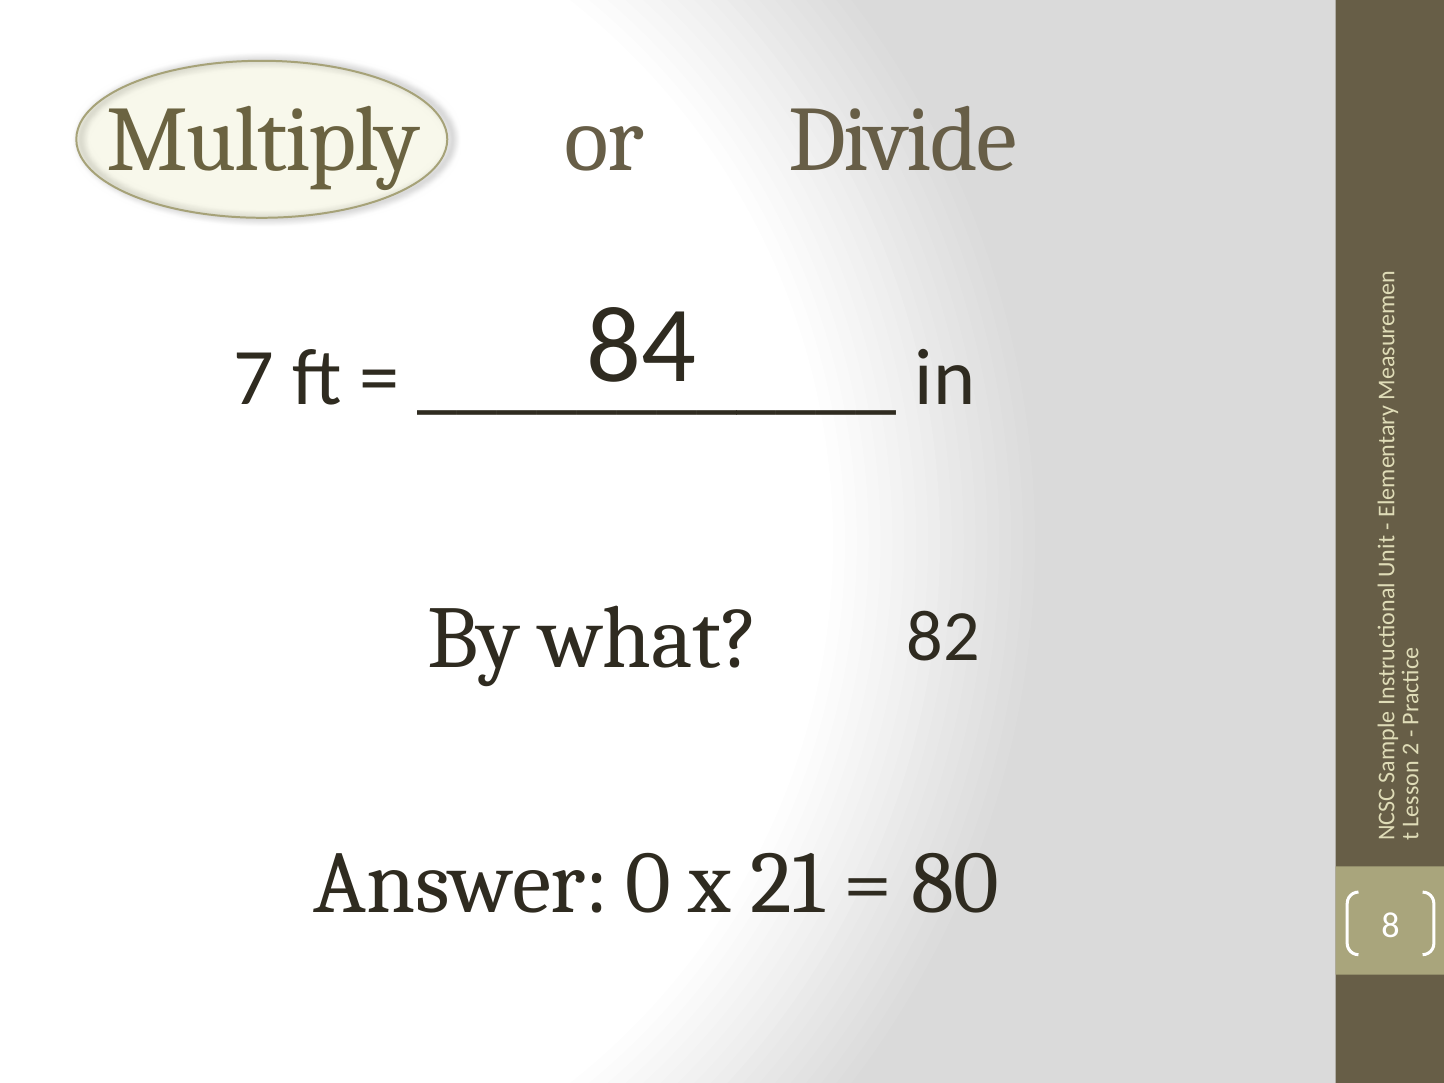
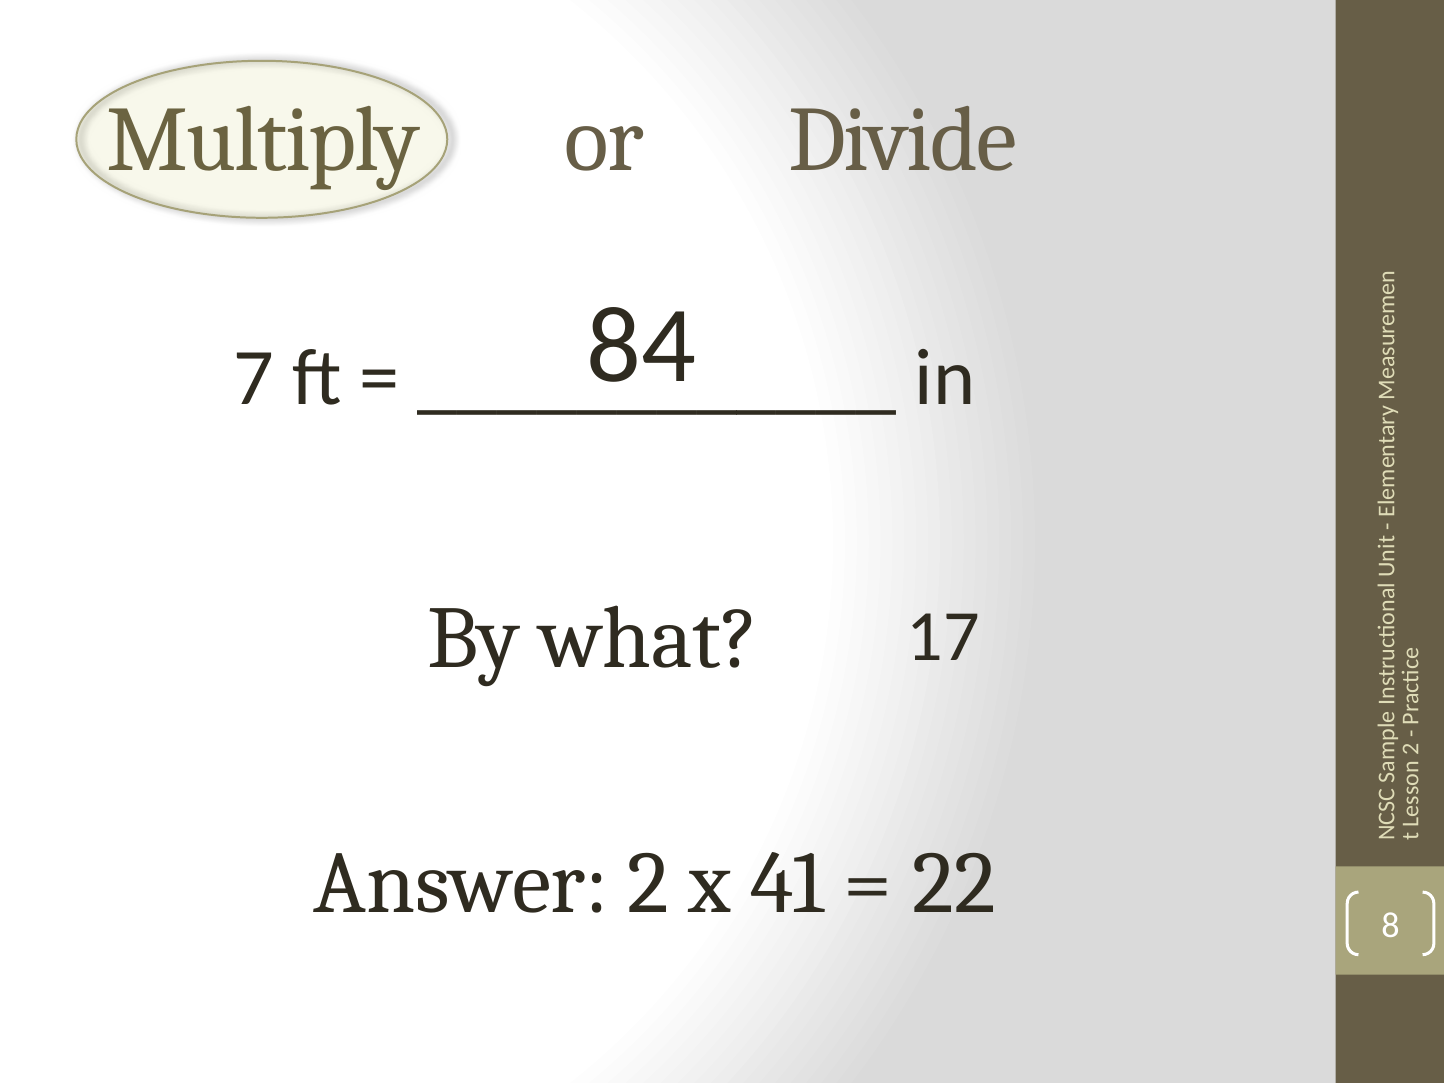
82: 82 -> 17 (943, 637)
Answer 0: 0 -> 2 (648, 883)
21: 21 -> 41 (788, 883)
80: 80 -> 22 (954, 883)
